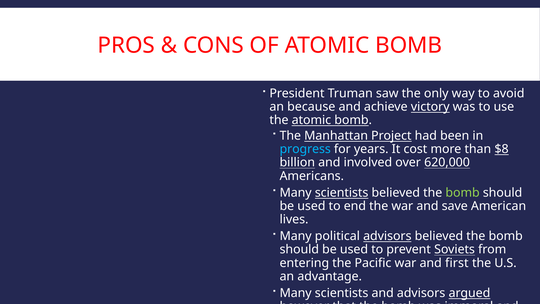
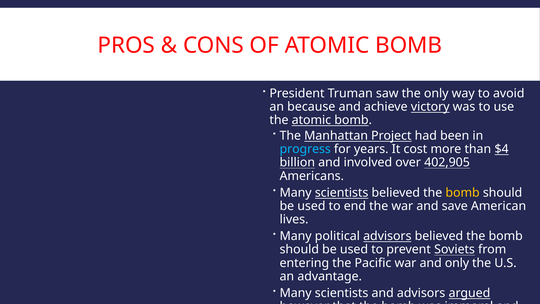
$8: $8 -> $4 (502, 149)
620,000: 620,000 -> 402,905 (447, 162)
bomb colour: light green -> yellow (463, 193)
and first: first -> only (457, 263)
